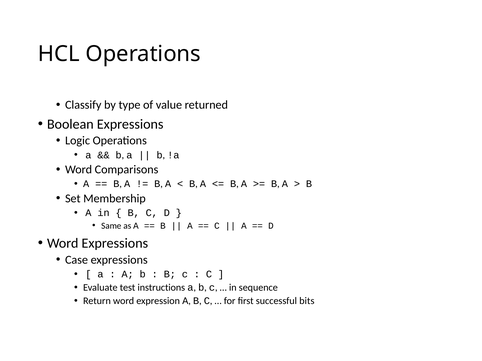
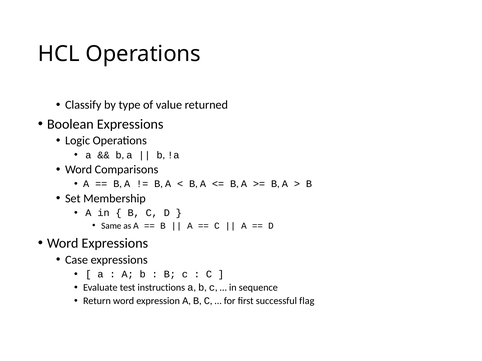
bits: bits -> flag (307, 301)
